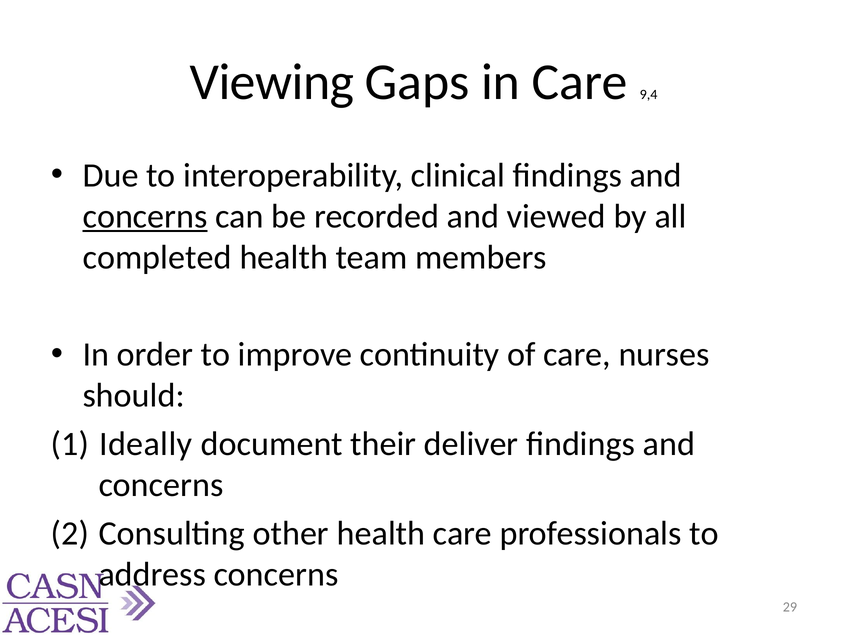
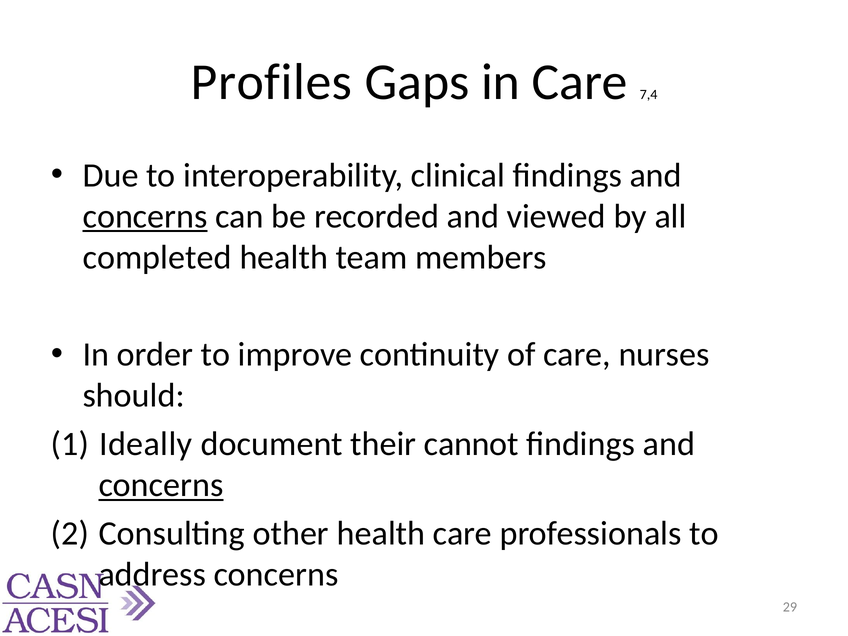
Viewing: Viewing -> Profiles (271, 82)
9,4: 9,4 -> 7,4 (649, 95)
deliver: deliver -> cannot (471, 444)
concerns underline: none -> present (161, 485)
